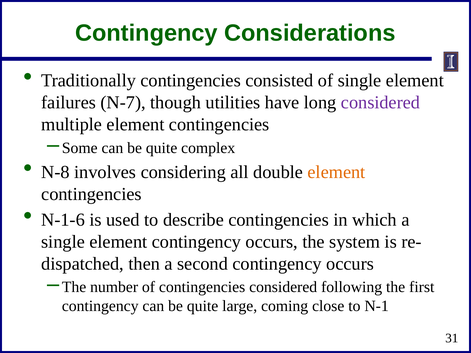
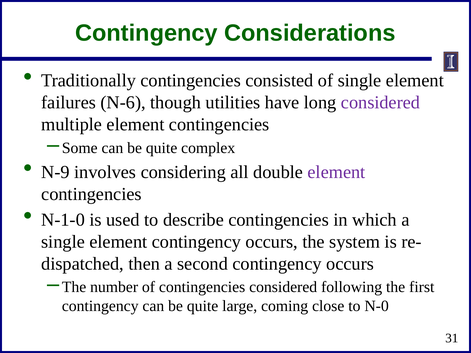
N-7: N-7 -> N-6 (123, 103)
N-8: N-8 -> N-9 (55, 172)
element colour: orange -> purple (336, 172)
N-1-6: N-1-6 -> N-1-0 (63, 220)
N-1: N-1 -> N-0 (377, 306)
